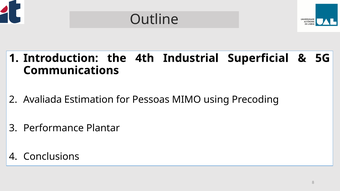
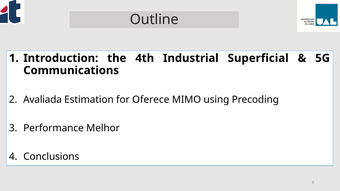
Pessoas: Pessoas -> Oferece (151, 100)
Plantar: Plantar -> Melhor (103, 128)
